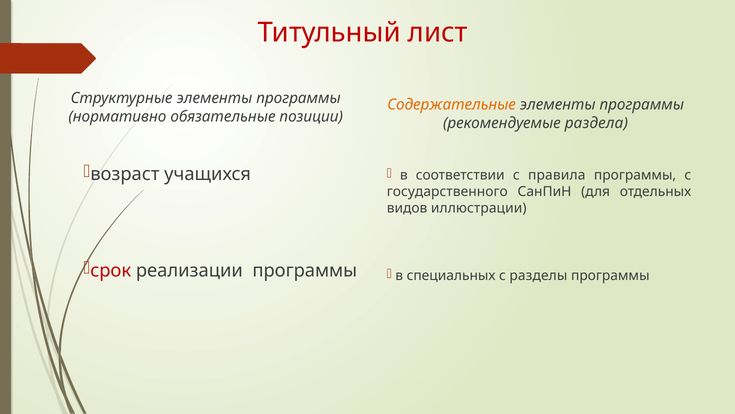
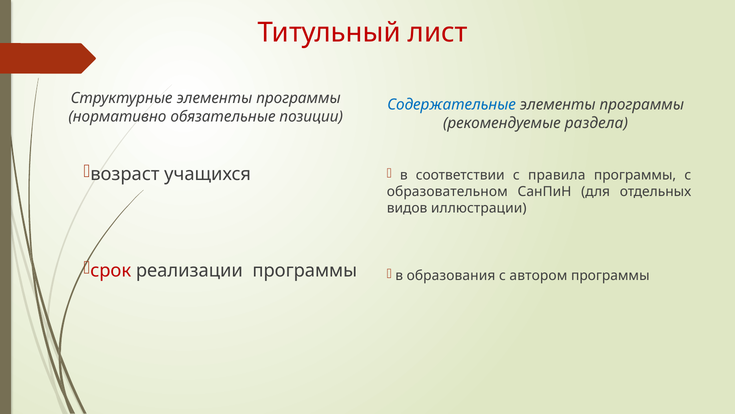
Содержательные colour: orange -> blue (452, 105)
государственного: государственного -> образовательном (447, 192)
специальных: специальных -> образования (451, 276)
разделы: разделы -> автором (538, 276)
